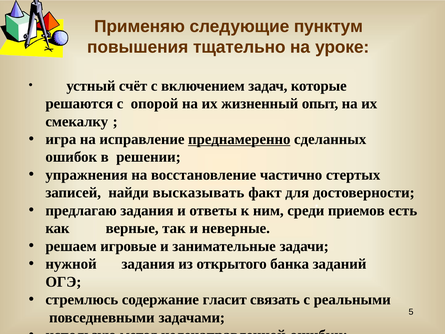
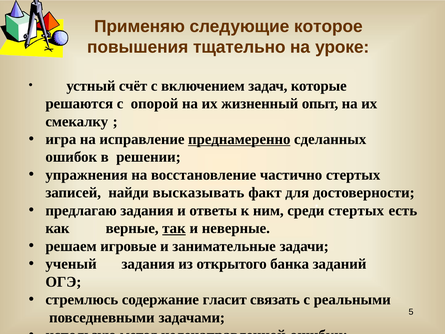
пунктум: пунктум -> которое (328, 26)
среди приемов: приемов -> стертых (356, 210)
так underline: none -> present (174, 228)
нужной: нужной -> ученый (71, 264)
